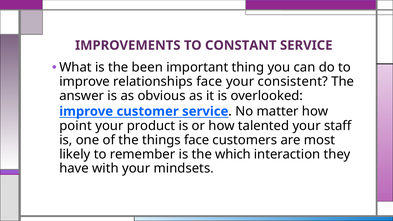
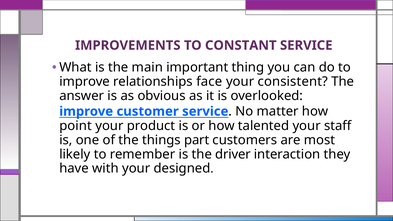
been: been -> main (147, 67)
things face: face -> part (197, 140)
which: which -> driver (233, 154)
mindsets: mindsets -> designed (182, 168)
